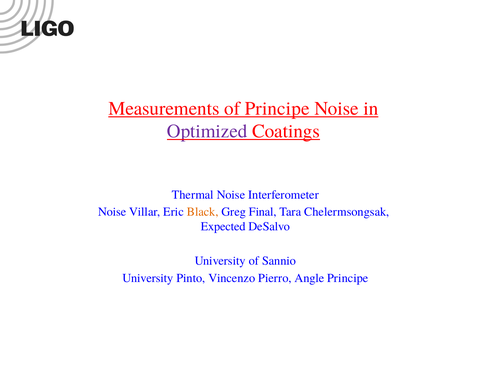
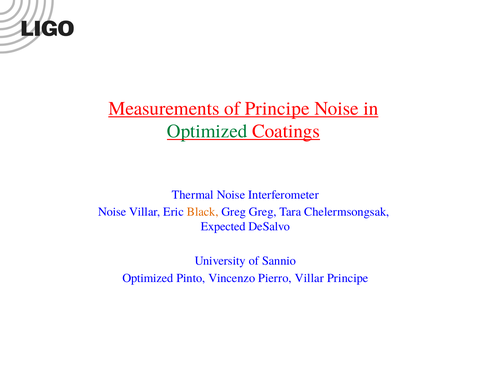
Optimized colour: purple -> green (207, 131)
Greg Final: Final -> Greg (263, 212)
University: University -> Optimized (148, 278)
Pierro Angle: Angle -> Villar (309, 278)
